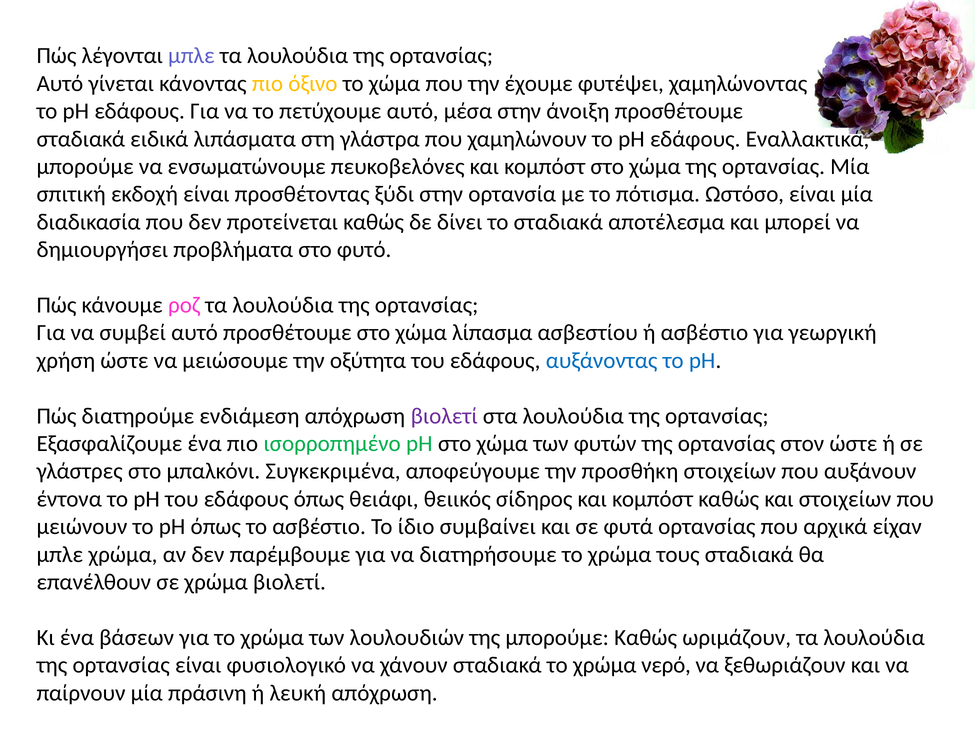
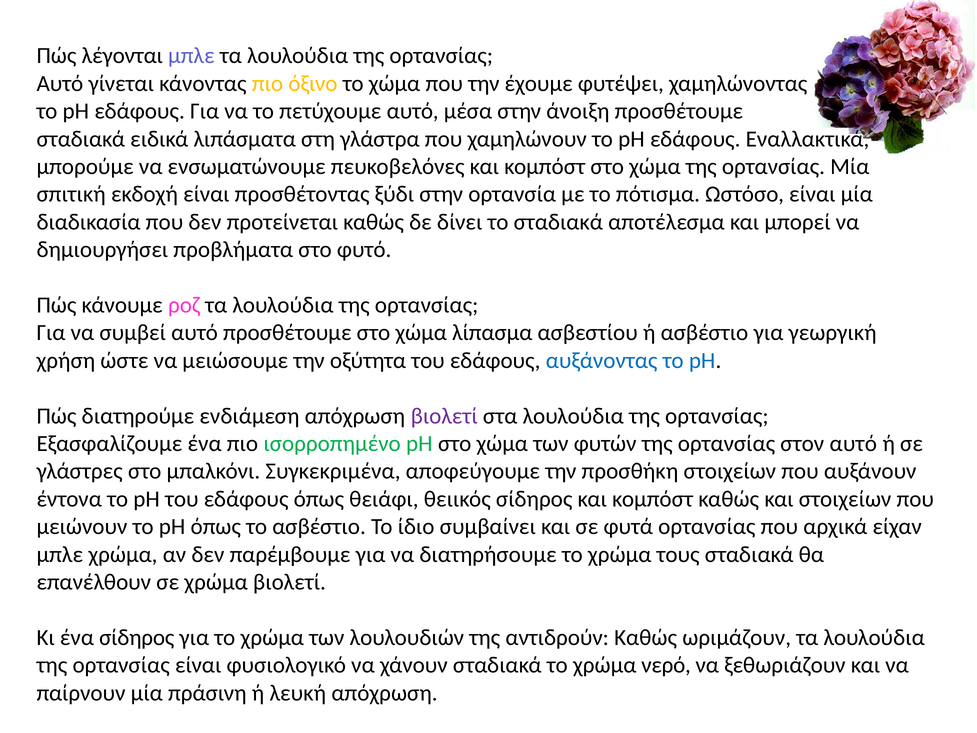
στον ώστε: ώστε -> αυτό (853, 443)
ένα βάσεων: βάσεων -> σίδηρος (137, 637)
της μπορούμε: μπορούμε -> αντιδρούν (557, 637)
